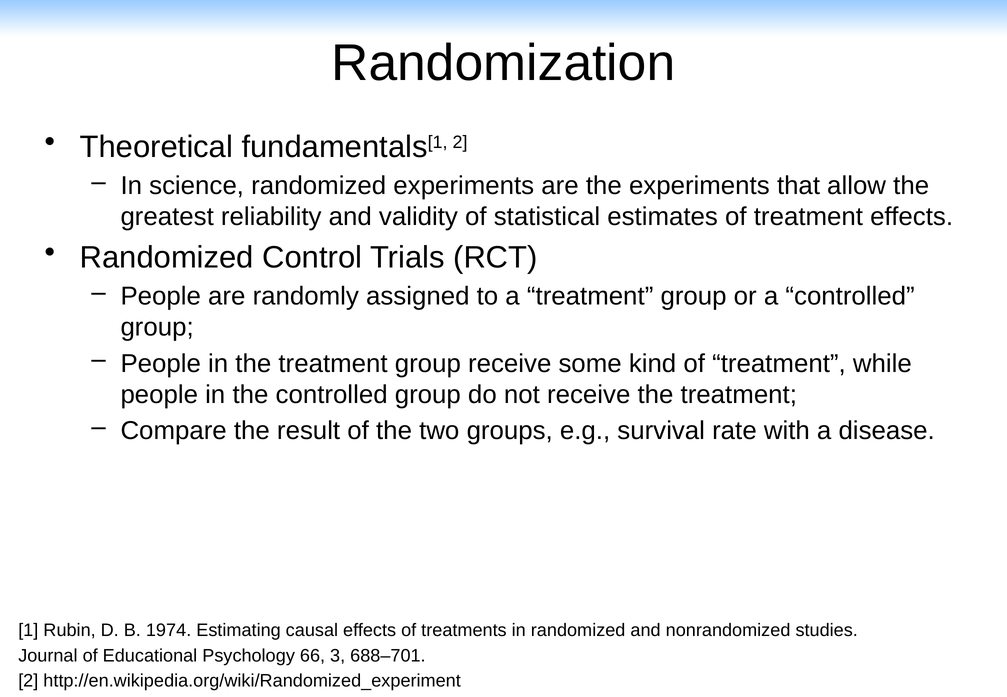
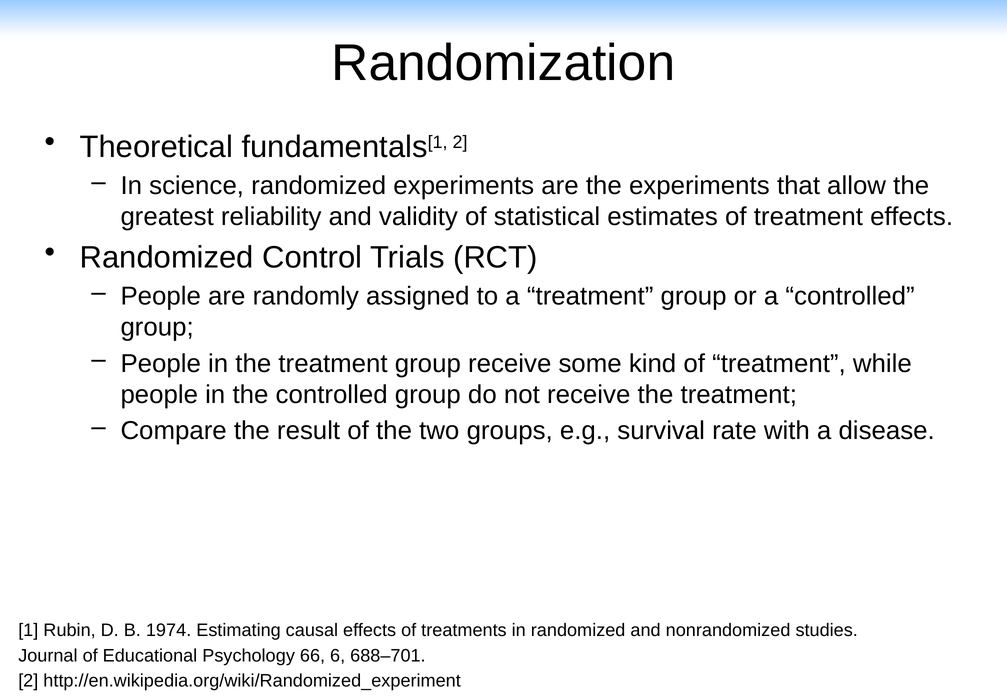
3: 3 -> 6 (338, 656)
